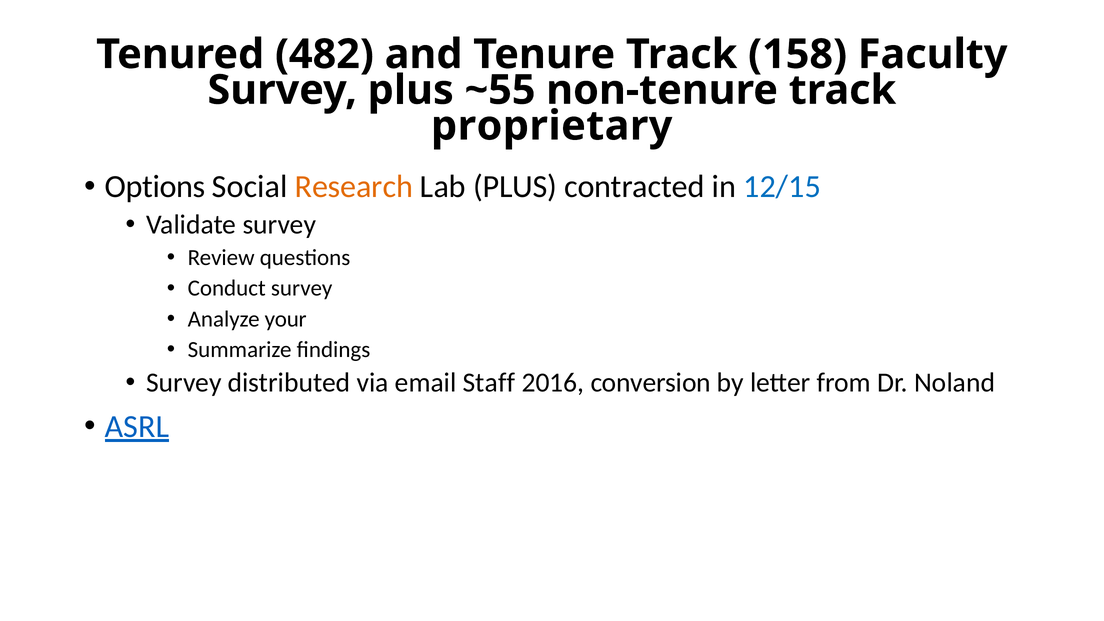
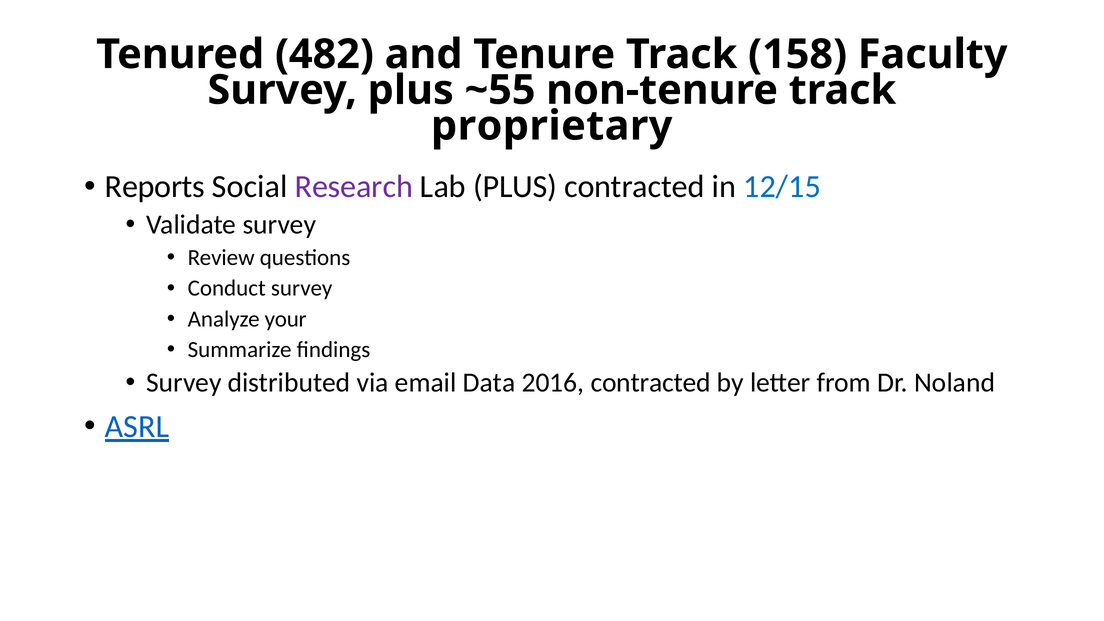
Options: Options -> Reports (155, 187)
Research colour: orange -> purple (354, 187)
Staff: Staff -> Data (489, 383)
2016 conversion: conversion -> contracted (651, 383)
